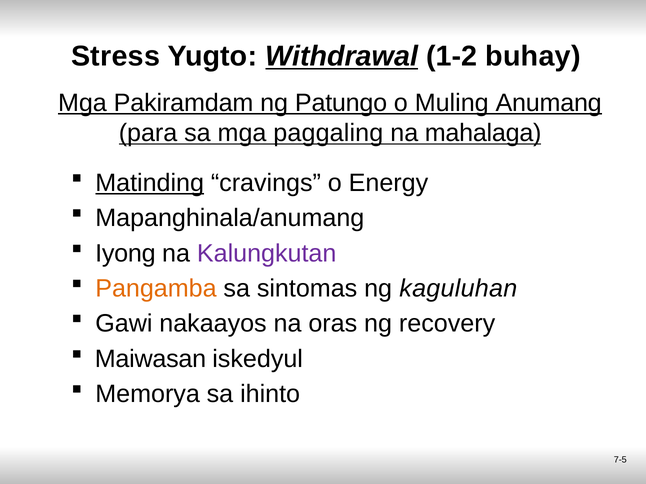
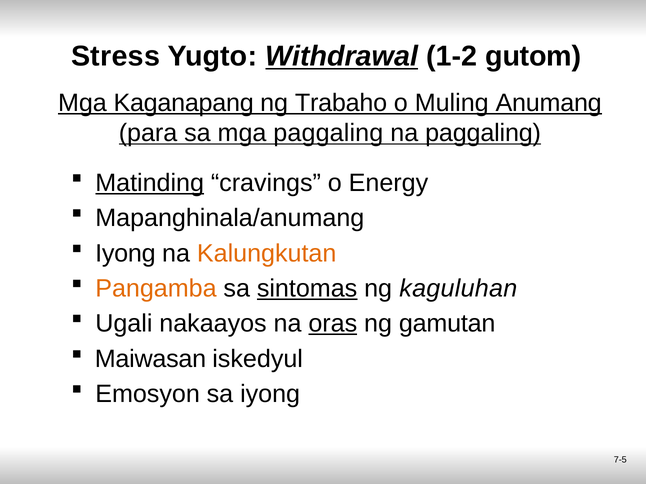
buhay: buhay -> gutom (533, 56)
Pakiramdam: Pakiramdam -> Kaganapang (184, 103)
Patungo: Patungo -> Trabaho (341, 103)
na mahalaga: mahalaga -> paggaling (483, 133)
Kalungkutan colour: purple -> orange (267, 254)
sintomas underline: none -> present (307, 289)
Gawi: Gawi -> Ugali (124, 324)
oras underline: none -> present (333, 324)
recovery: recovery -> gamutan (447, 324)
Memorya: Memorya -> Emosyon (148, 394)
sa ihinto: ihinto -> iyong (270, 394)
